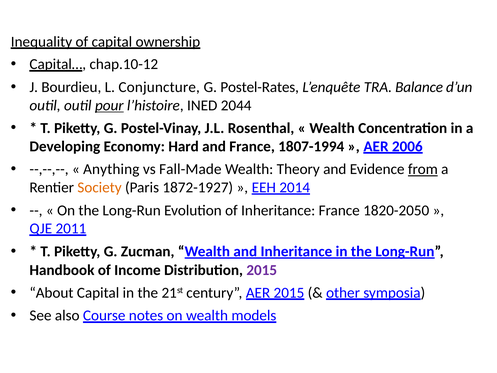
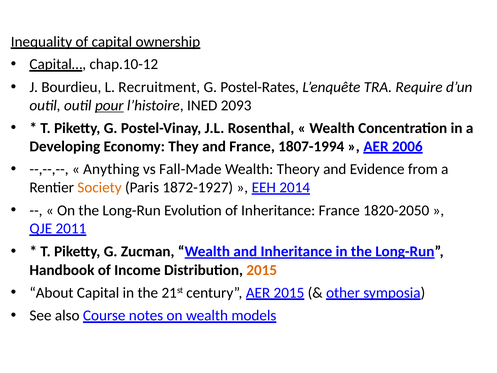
Conjuncture: Conjuncture -> Recruitment (159, 87)
Balance: Balance -> Require (419, 87)
2044: 2044 -> 2093 (236, 105)
Hard: Hard -> They (184, 146)
from underline: present -> none (423, 169)
2015 colour: purple -> orange (262, 270)
